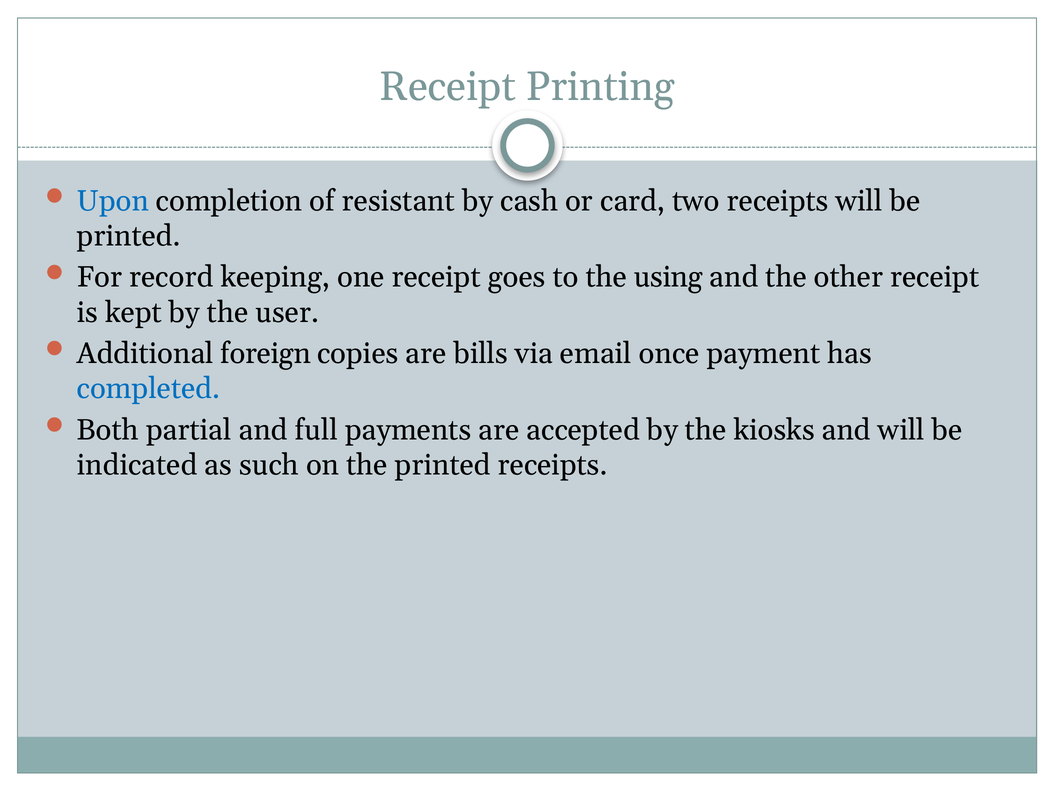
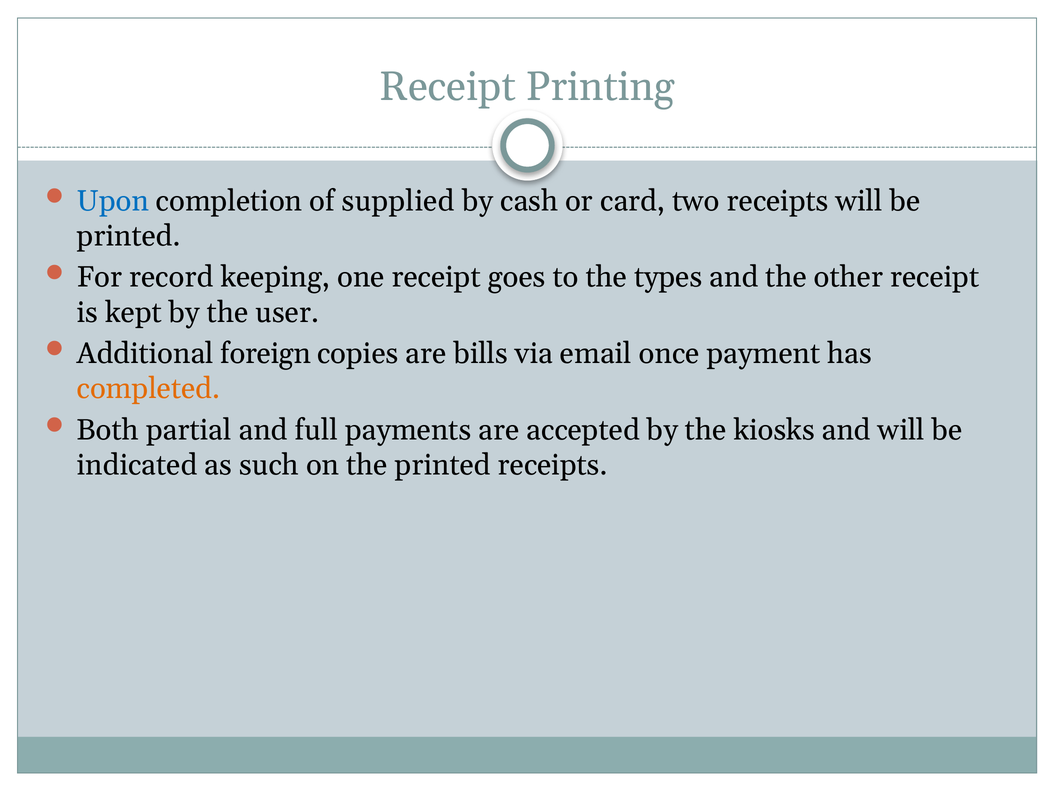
resistant: resistant -> supplied (398, 201)
using: using -> types (668, 277)
completed colour: blue -> orange (149, 389)
